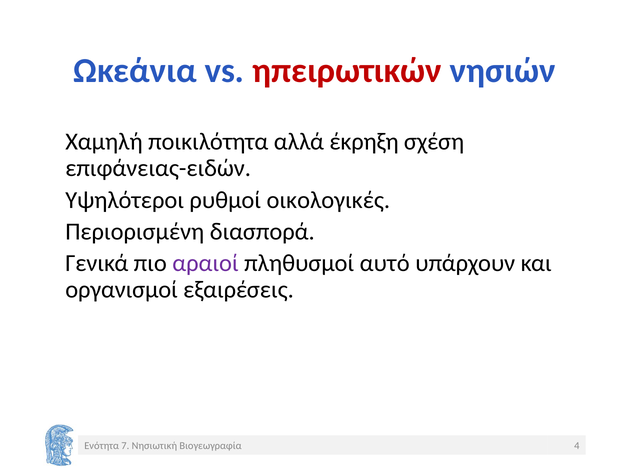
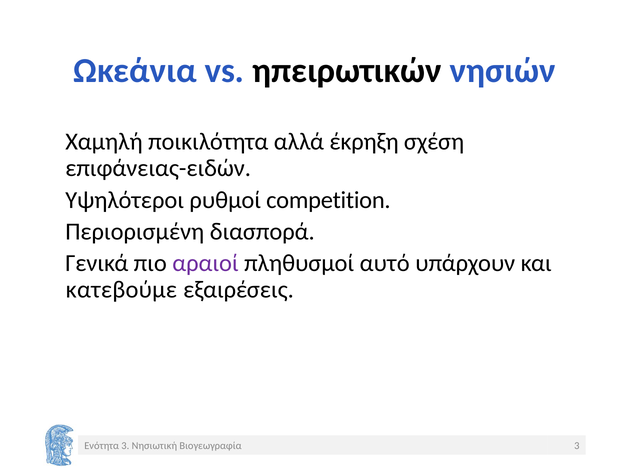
ηπειρωτικών colour: red -> black (347, 70)
οικολογικές: οικολογικές -> competition (328, 200)
οργανισμοί: οργανισμοί -> κατεβούμε (121, 290)
Ενότητα 7: 7 -> 3 (125, 445)
Βιογεωγραφία 4: 4 -> 3 (577, 445)
